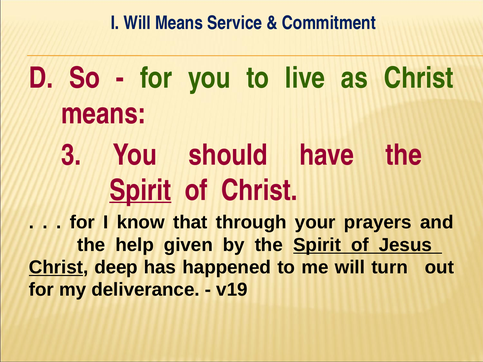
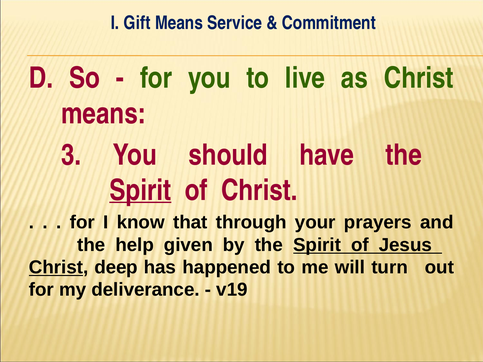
I Will: Will -> Gift (137, 23)
